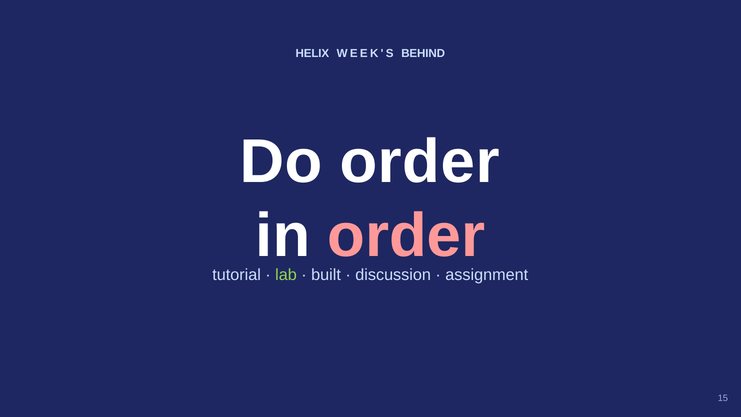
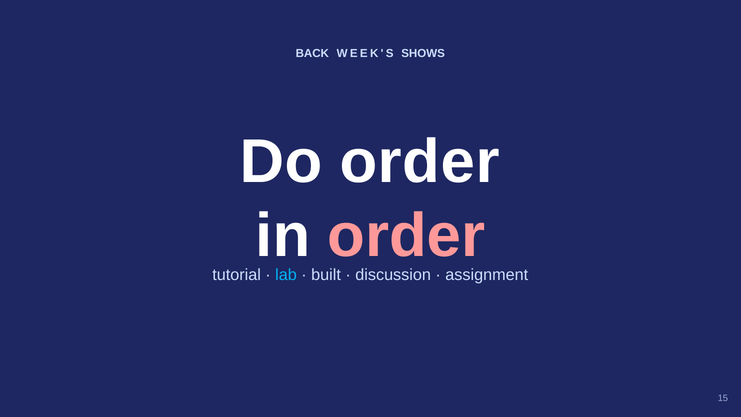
HELIX: HELIX -> BACK (312, 54)
BEHIND: BEHIND -> SHOWS (423, 54)
lab colour: light green -> light blue (286, 275)
